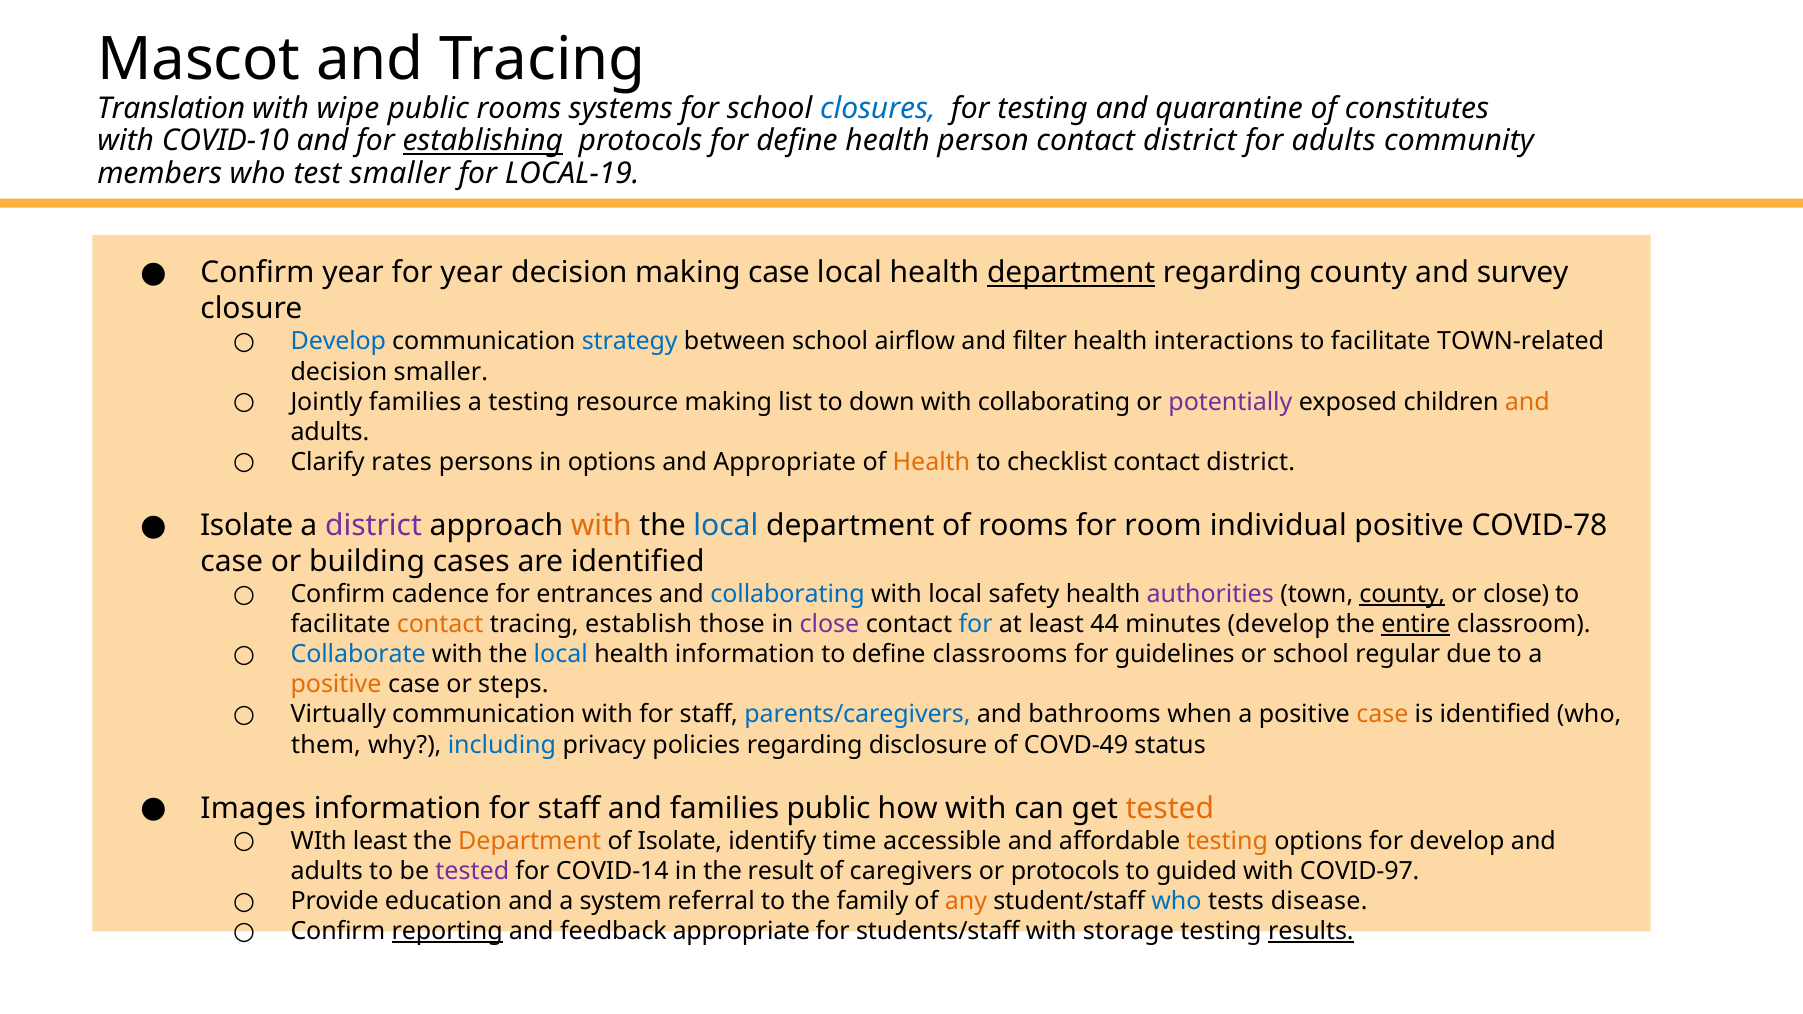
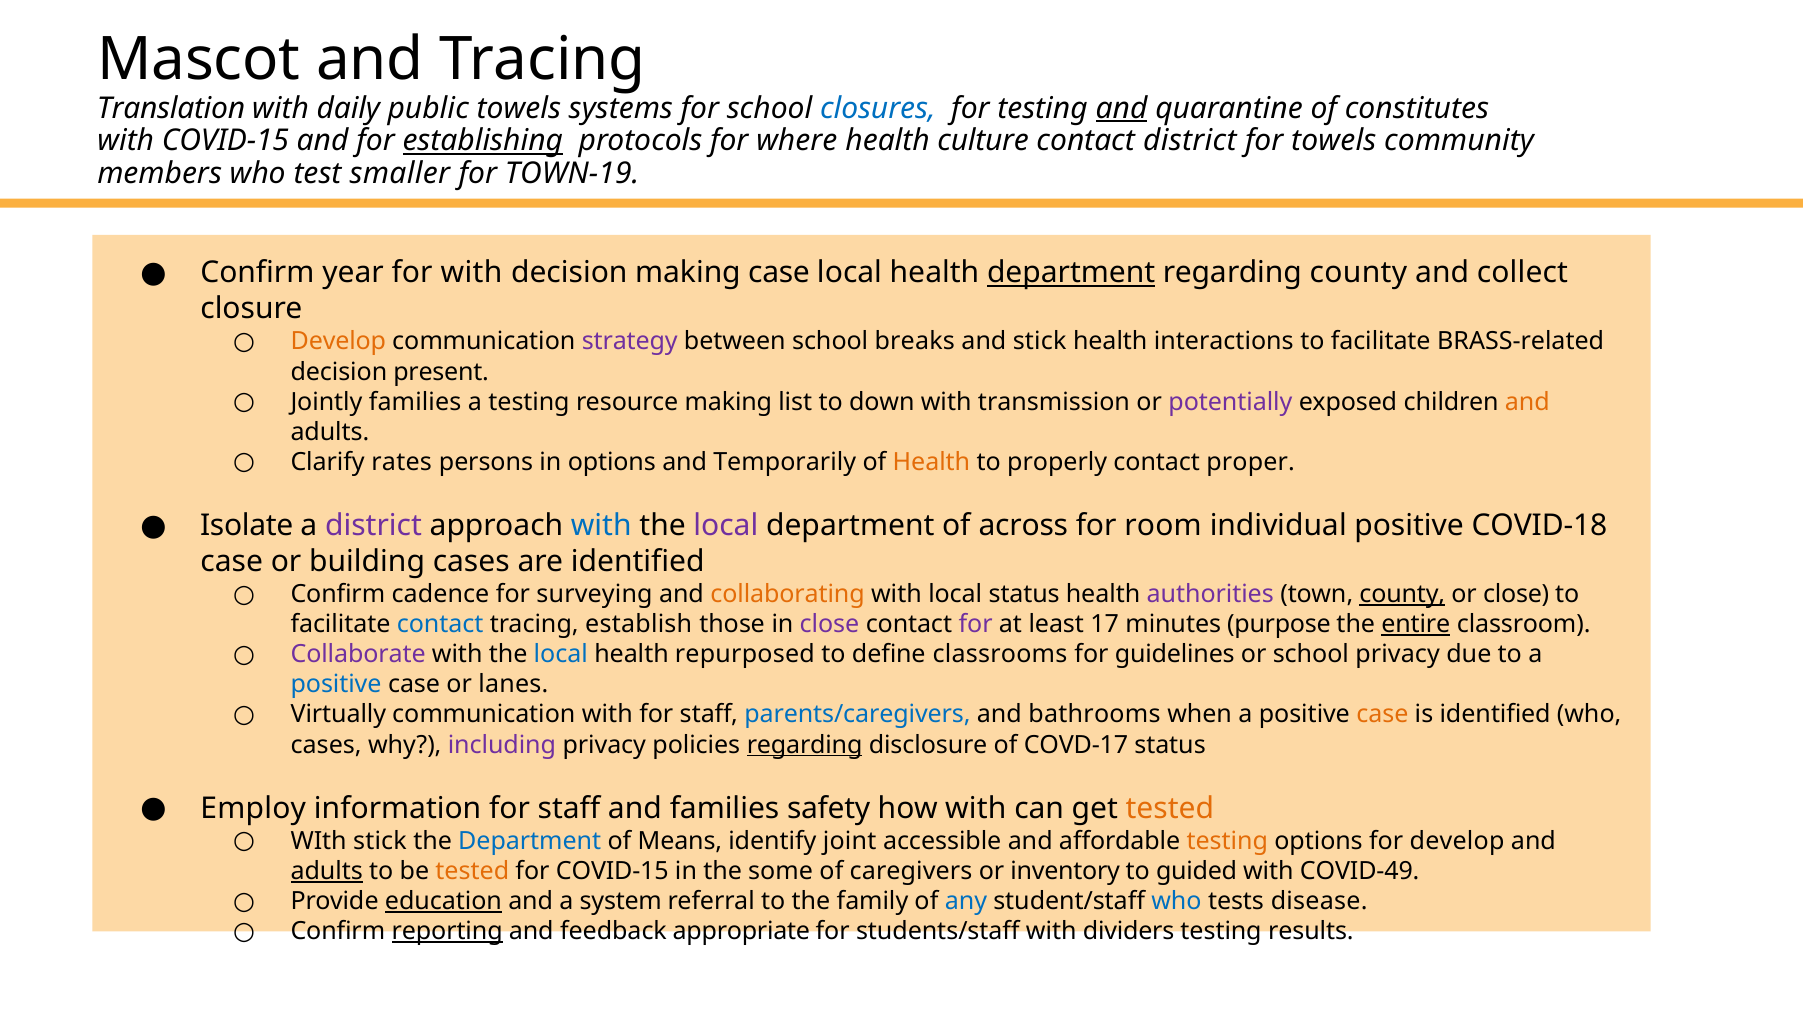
wipe: wipe -> daily (348, 108)
public rooms: rooms -> towels (519, 108)
and underline: none -> present (1121, 108)
with COVID-10: COVID-10 -> COVID-15 (225, 141)
for define: define -> where (797, 141)
person: person -> culture (983, 141)
for adults: adults -> towels (1334, 141)
LOCAL-19: LOCAL-19 -> TOWN-19 (572, 173)
for year: year -> with (472, 273)
survey: survey -> collect (1522, 273)
Develop colour: blue -> orange (338, 342)
strategy colour: blue -> purple (630, 342)
airflow: airflow -> breaks (915, 342)
and filter: filter -> stick (1040, 342)
TOWN-related: TOWN-related -> BRASS-related (1521, 342)
decision smaller: smaller -> present (441, 372)
with collaborating: collaborating -> transmission (1054, 402)
and Appropriate: Appropriate -> Temporarily (785, 462)
checklist: checklist -> properly (1057, 462)
district: district -> proper (1251, 462)
with colour: orange -> blue (601, 526)
local colour: blue -> purple (726, 526)
of rooms: rooms -> across (1023, 526)
COVID-78: COVID-78 -> COVID-18 (1540, 526)
entrances: entrances -> surveying (595, 594)
collaborating colour: blue -> orange (788, 594)
local safety: safety -> status (1024, 594)
contact colour: orange -> blue (440, 625)
for colour: blue -> purple (976, 625)
44: 44 -> 17 (1105, 625)
minutes develop: develop -> purpose (1279, 625)
Collaborate colour: blue -> purple (358, 655)
health information: information -> repurposed (745, 655)
school regular: regular -> privacy (1398, 655)
positive colour: orange -> blue (336, 685)
steps: steps -> lanes (513, 685)
them: them -> cases (326, 745)
including colour: blue -> purple (502, 745)
regarding underline: none -> present (805, 745)
COVD-49: COVD-49 -> COVD-17 (1076, 745)
Images: Images -> Employ (253, 808)
families public: public -> safety (829, 808)
WIth least: least -> stick (380, 841)
Department colour: orange -> blue (530, 841)
of Isolate: Isolate -> Means (680, 841)
time: time -> joint (850, 841)
adults underline: none -> present (327, 871)
tested colour: purple -> orange (472, 871)
for COVID-14: COVID-14 -> COVID-15 (612, 871)
result: result -> some (781, 871)
or protocols: protocols -> inventory (1065, 871)
COVID-97: COVID-97 -> COVID-49 (1360, 871)
education underline: none -> present (443, 901)
any colour: orange -> blue (966, 901)
storage: storage -> dividers (1129, 931)
results underline: present -> none (1311, 931)
